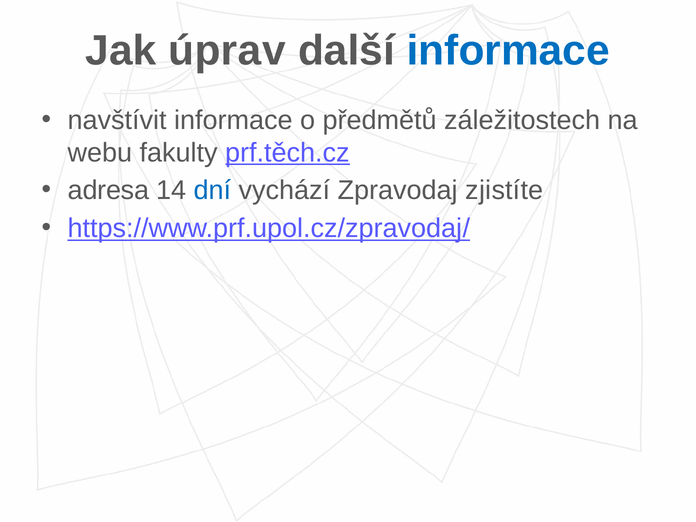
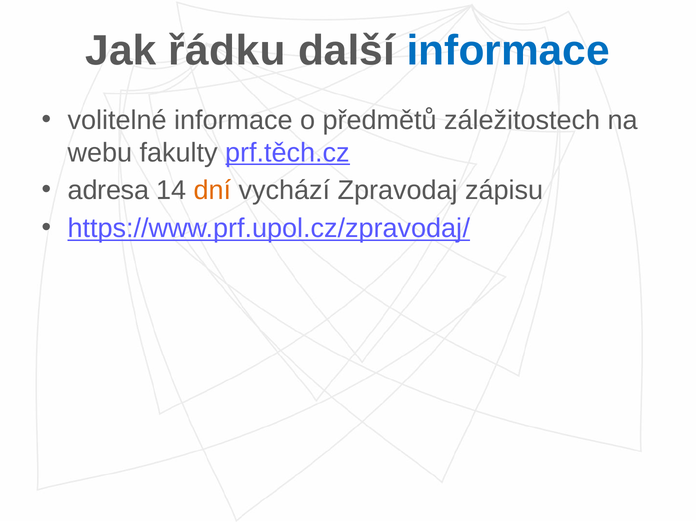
úprav: úprav -> řádku (227, 51)
navštívit: navštívit -> volitelné (117, 120)
dní colour: blue -> orange (213, 190)
zjistíte: zjistíte -> zápisu (504, 190)
